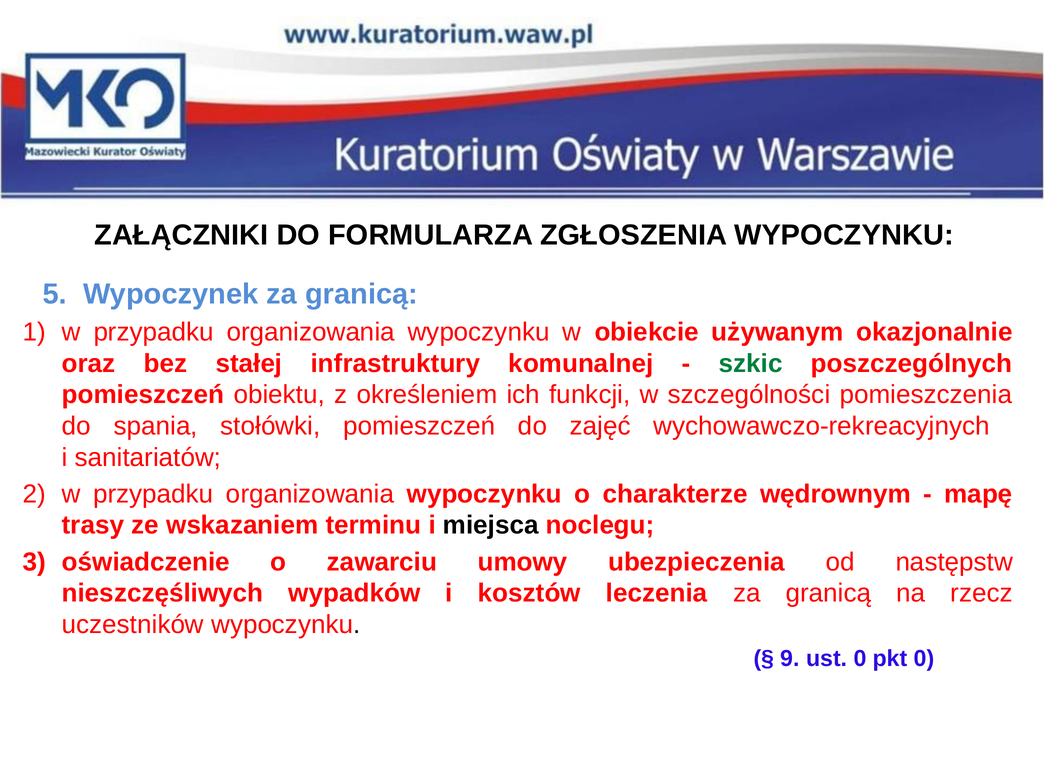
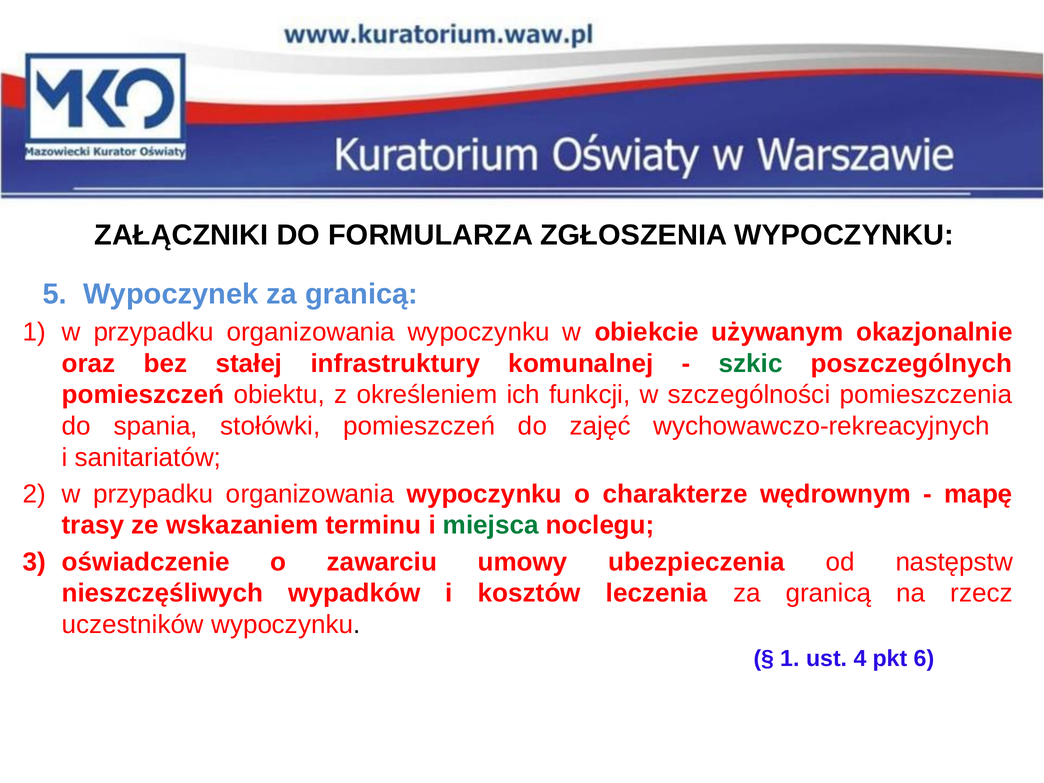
miejsca colour: black -> green (491, 525)
9: 9 -> 1 (790, 659)
ust 0: 0 -> 4 (860, 659)
pkt 0: 0 -> 6 (924, 659)
